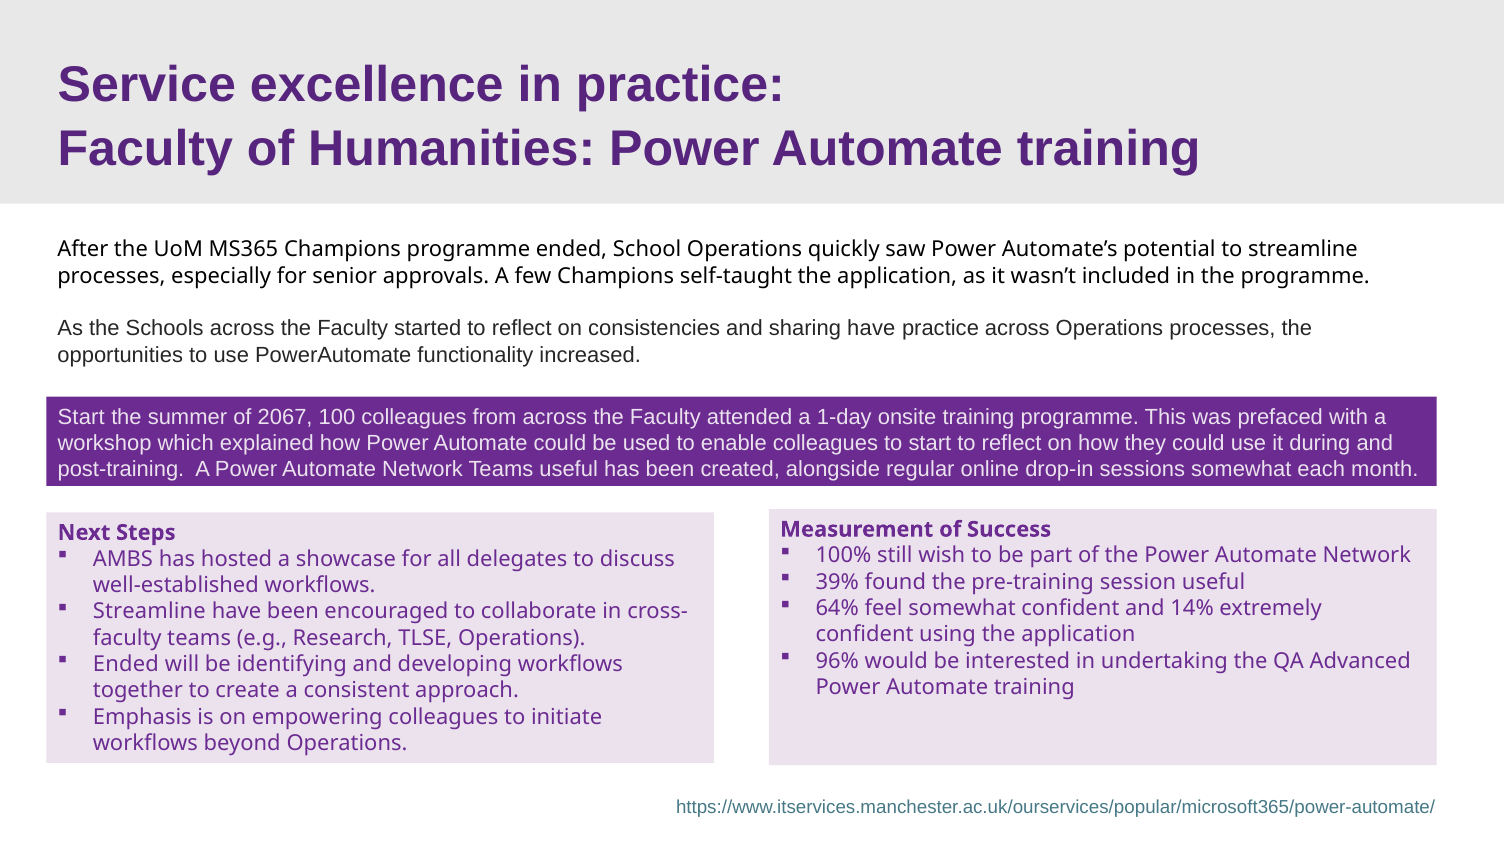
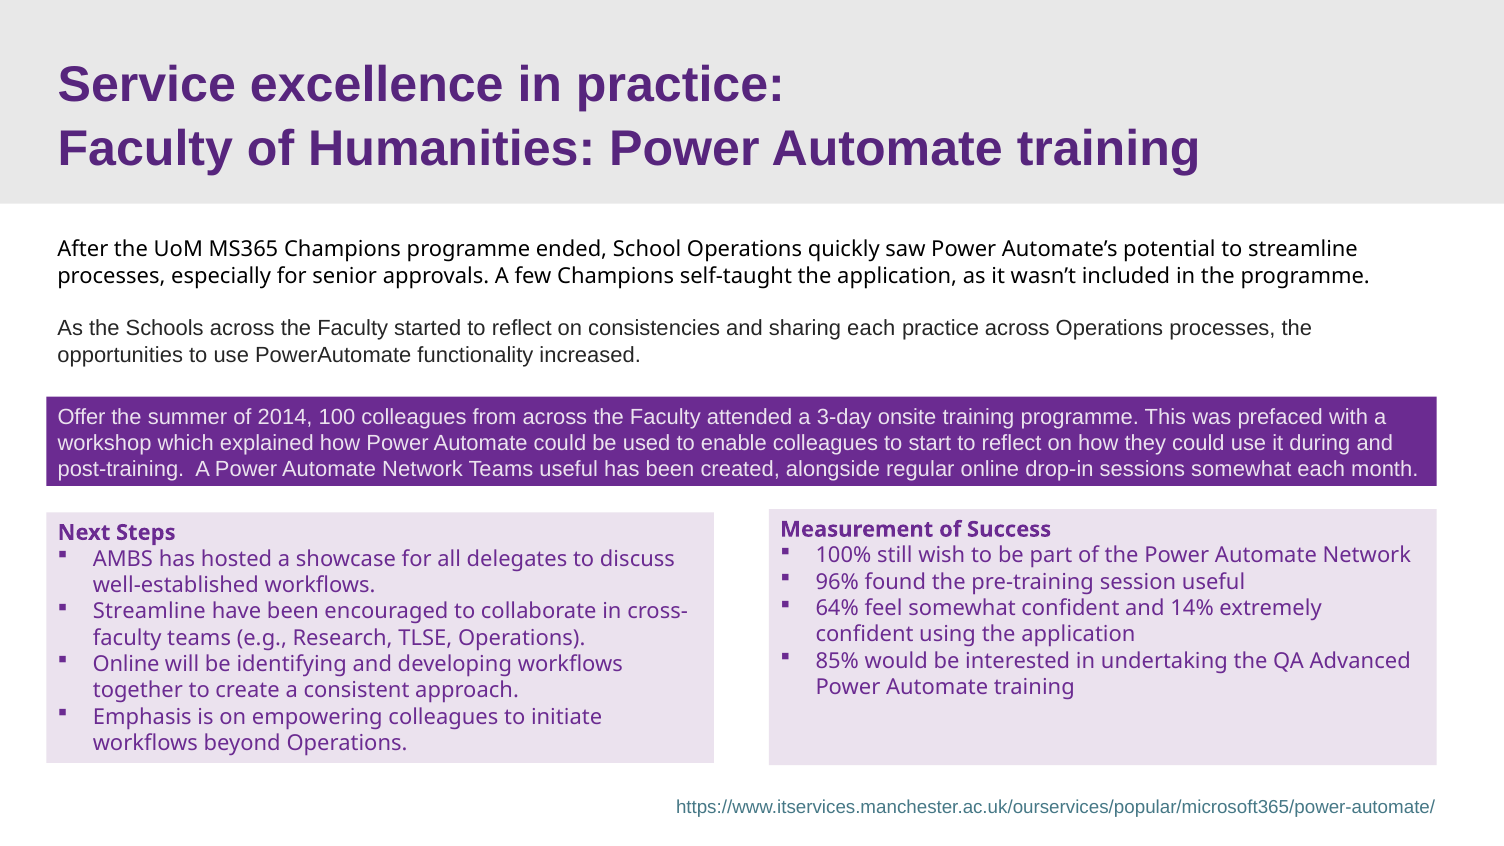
sharing have: have -> each (871, 329)
Start: Start -> Offer (81, 417)
2067: 2067 -> 2014 (285, 417)
1-day: 1-day -> 3-day (844, 417)
39%: 39% -> 96% (837, 582)
96%: 96% -> 85% (837, 661)
Ended: Ended -> Online (126, 664)
